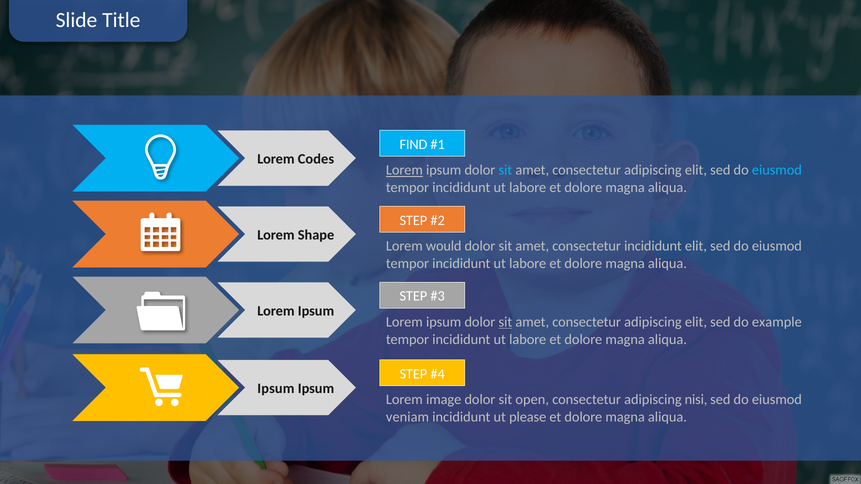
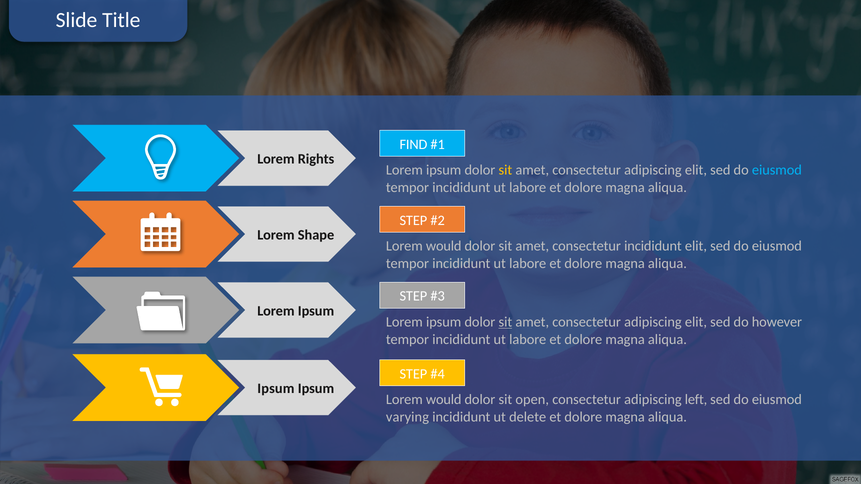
Codes: Codes -> Rights (316, 159)
Lorem underline: present -> none (404, 170)
sit colour: light blue -> yellow (505, 170)
example: example -> however (777, 322)
image: image -> would (444, 400)
nisi: nisi -> left (696, 400)
veniam: veniam -> varying (407, 417)
please: please -> delete (528, 417)
